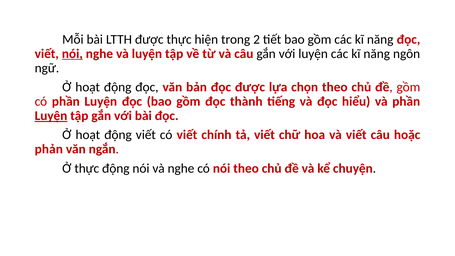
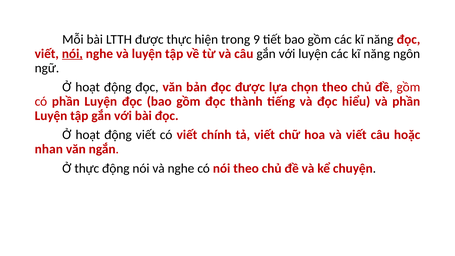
2: 2 -> 9 (257, 39)
Luyện underline: present -> none (51, 116)
phản: phản -> nhan (49, 149)
